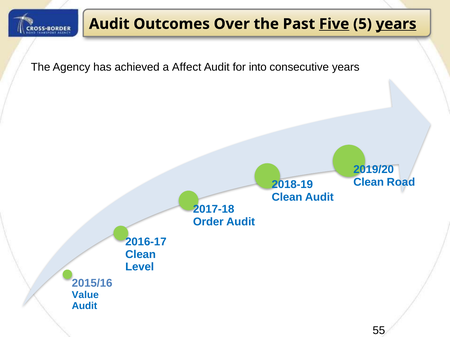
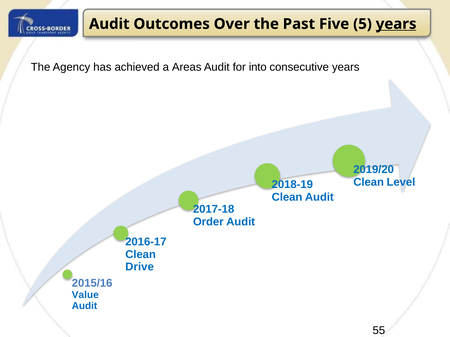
Five underline: present -> none (334, 24)
Affect: Affect -> Areas (187, 67)
Road: Road -> Level (401, 182)
Level: Level -> Drive (140, 267)
